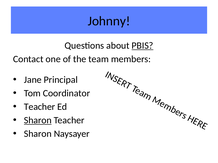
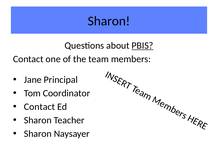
Johnny: Johnny -> Sharon (109, 21)
Teacher: Teacher -> Contact (39, 107)
Sharon underline: present -> none (38, 121)
